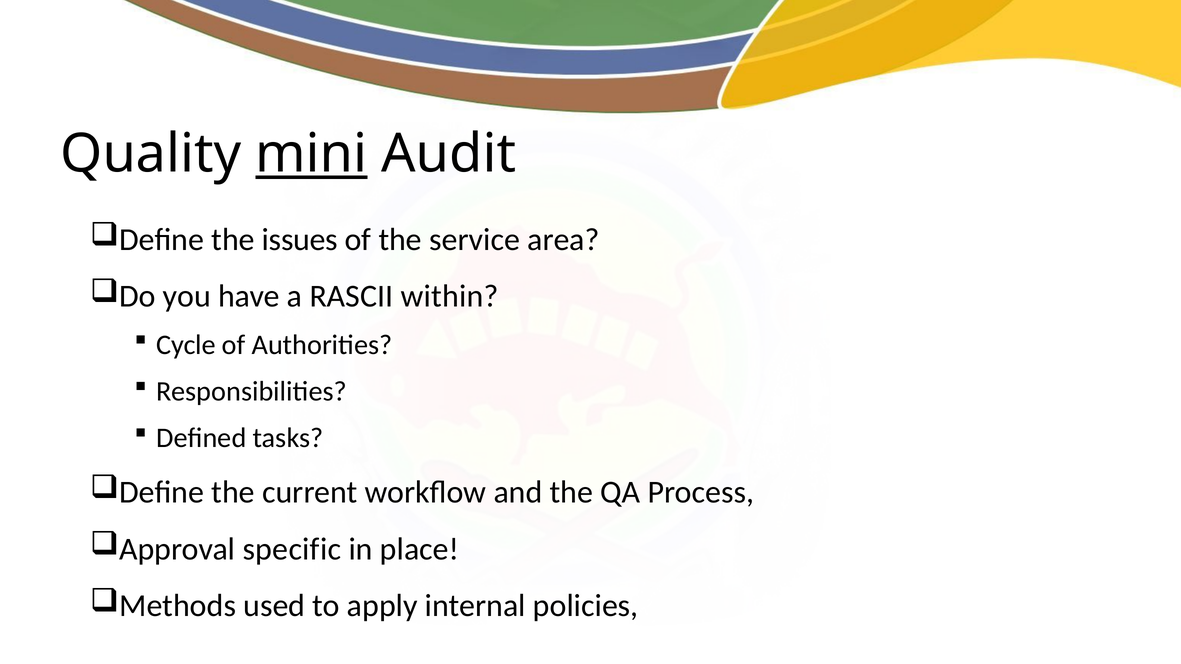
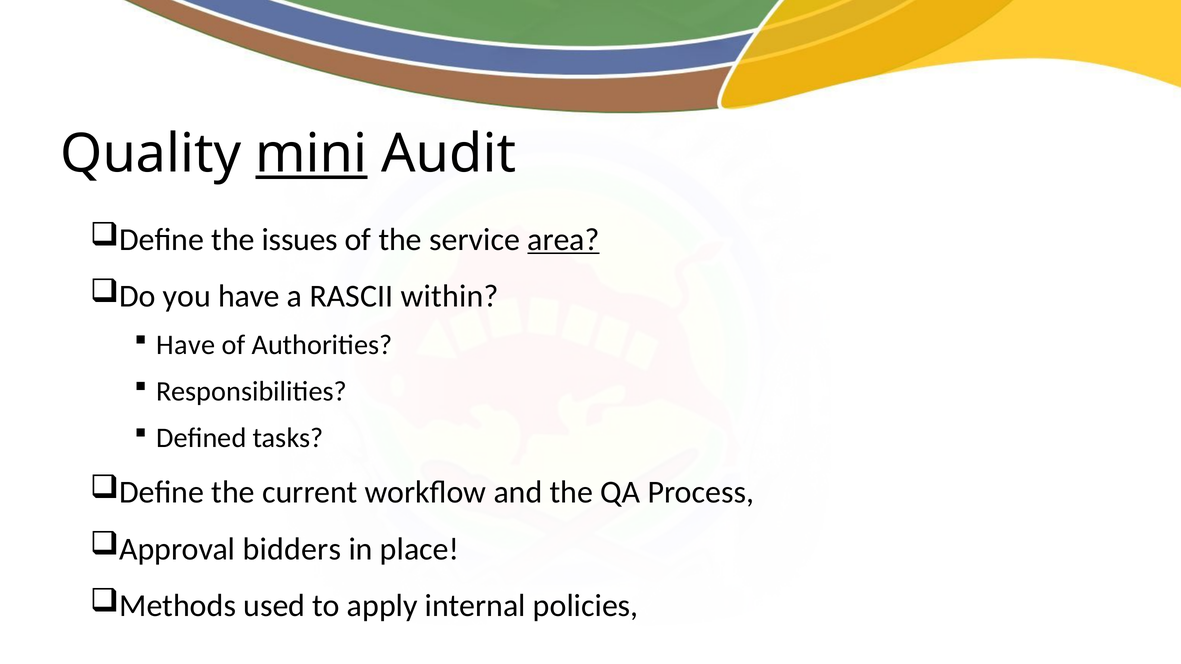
area underline: none -> present (563, 240)
Cycle: Cycle -> Have (186, 345)
specific: specific -> bidders (292, 549)
